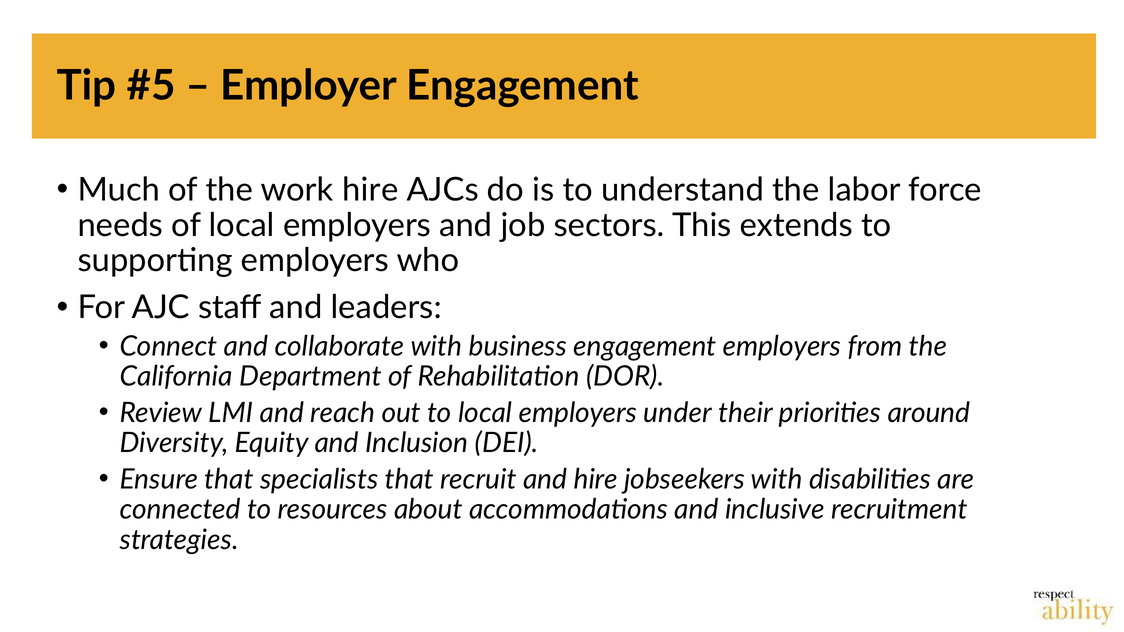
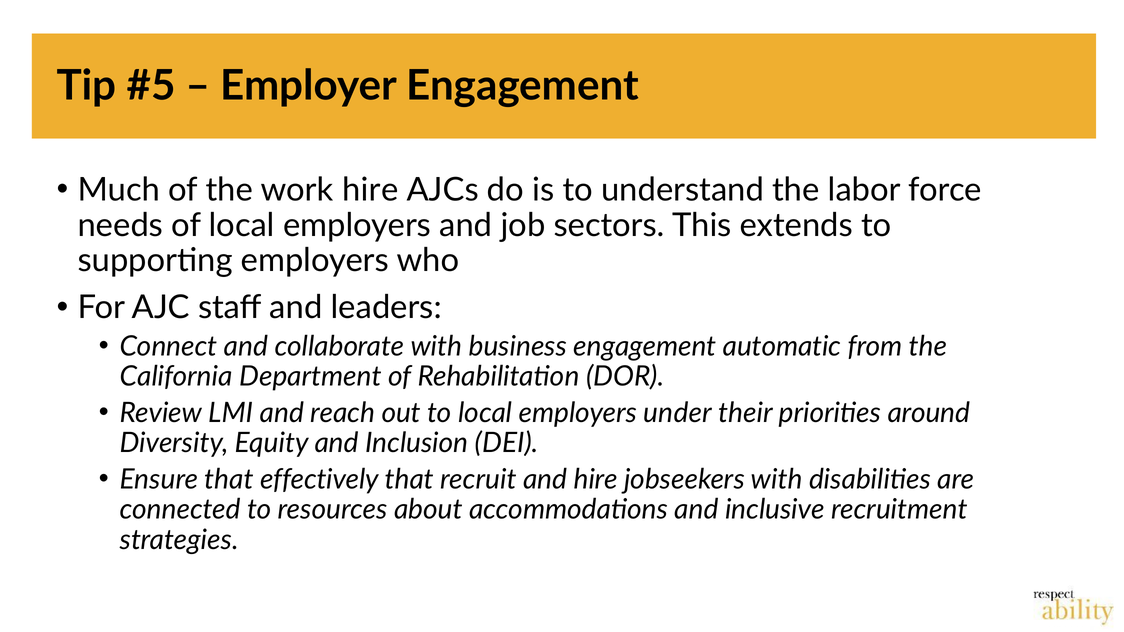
engagement employers: employers -> automatic (782, 346)
specialists: specialists -> effectively (319, 479)
